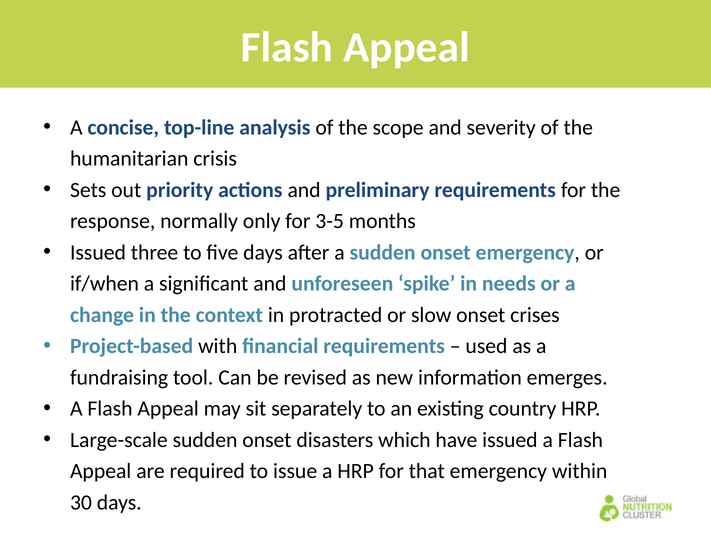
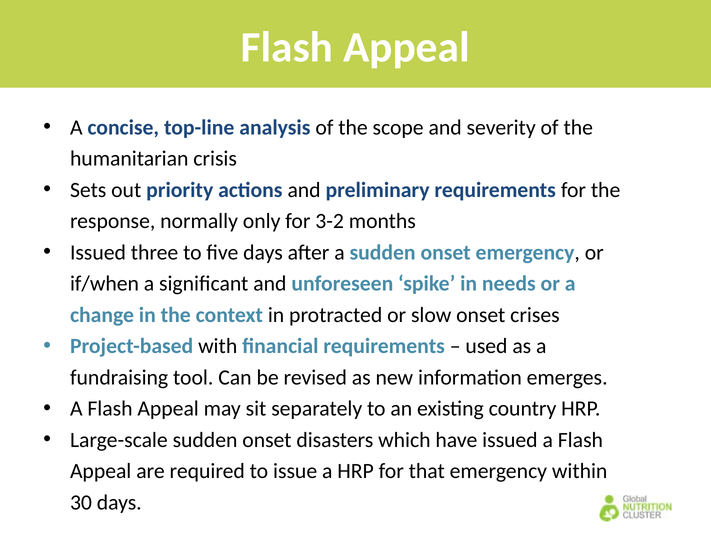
3-5: 3-5 -> 3-2 (330, 221)
